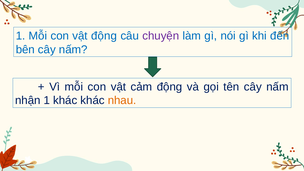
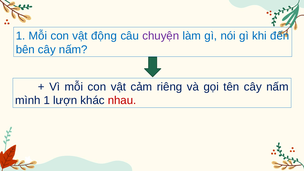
cảm động: động -> riêng (170, 87)
nhận: nhận -> mình (28, 101)
1 khác: khác -> lượn (65, 101)
nhau colour: orange -> red (122, 101)
